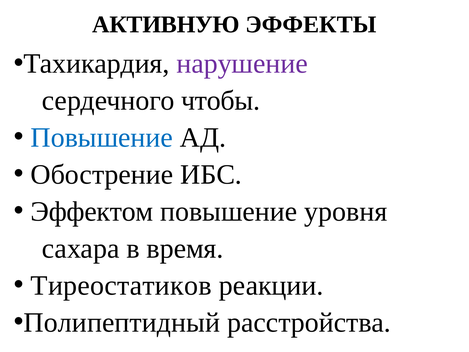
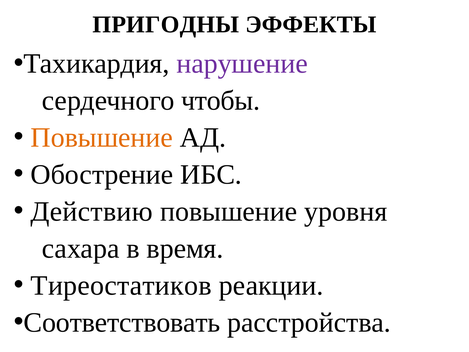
АКТИВНУЮ: АКТИВНУЮ -> ПРИГОДНЫ (166, 24)
Повышение colour: blue -> orange (102, 138)
Эффектом: Эффектом -> Действию (92, 212)
Полипептидный: Полипептидный -> Соответствовать (122, 322)
